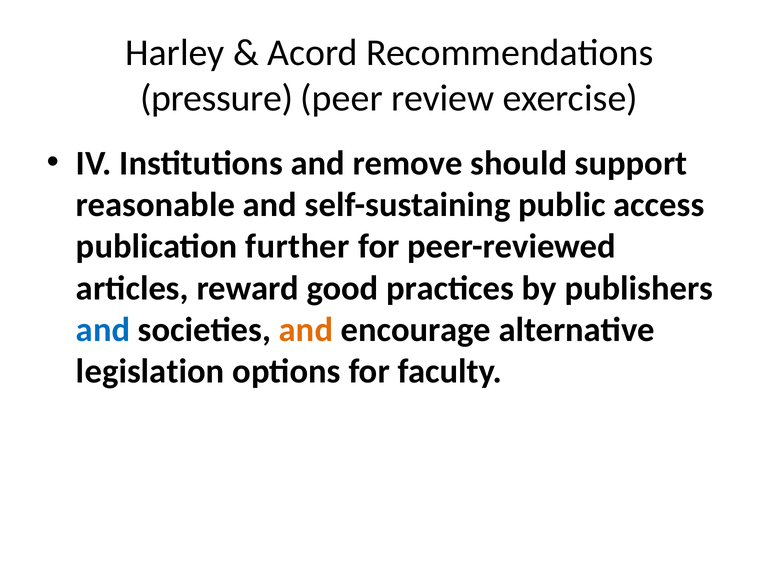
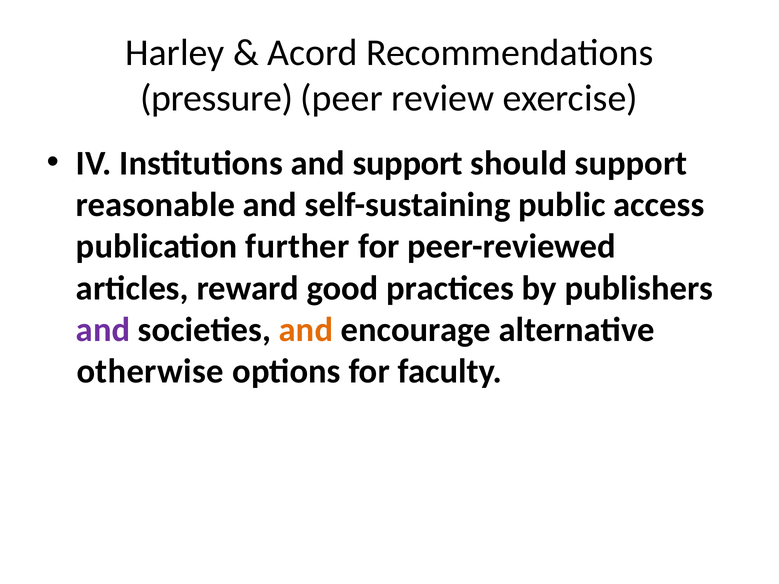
and remove: remove -> support (408, 163)
and colour: blue -> purple (103, 330)
legislation: legislation -> otherwise (150, 371)
